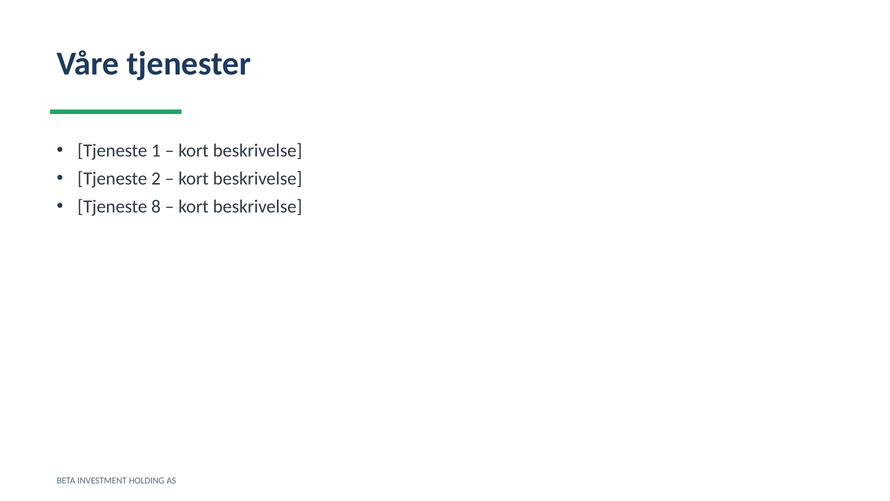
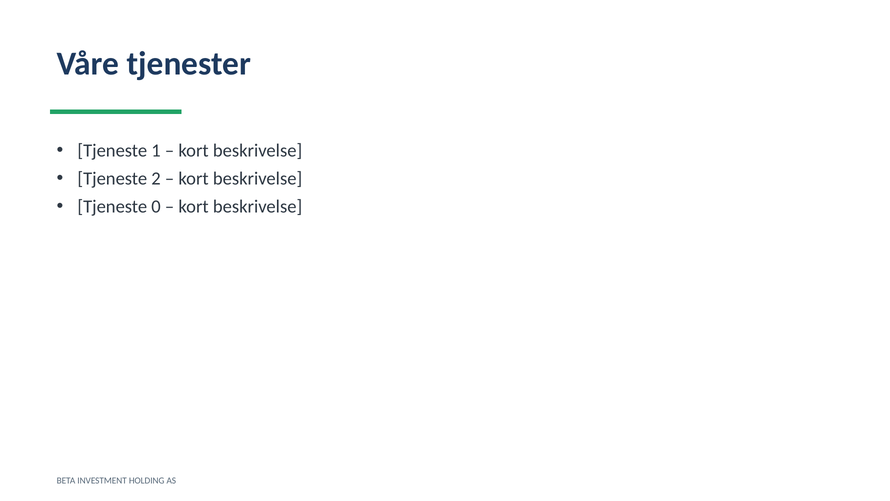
8: 8 -> 0 (156, 206)
